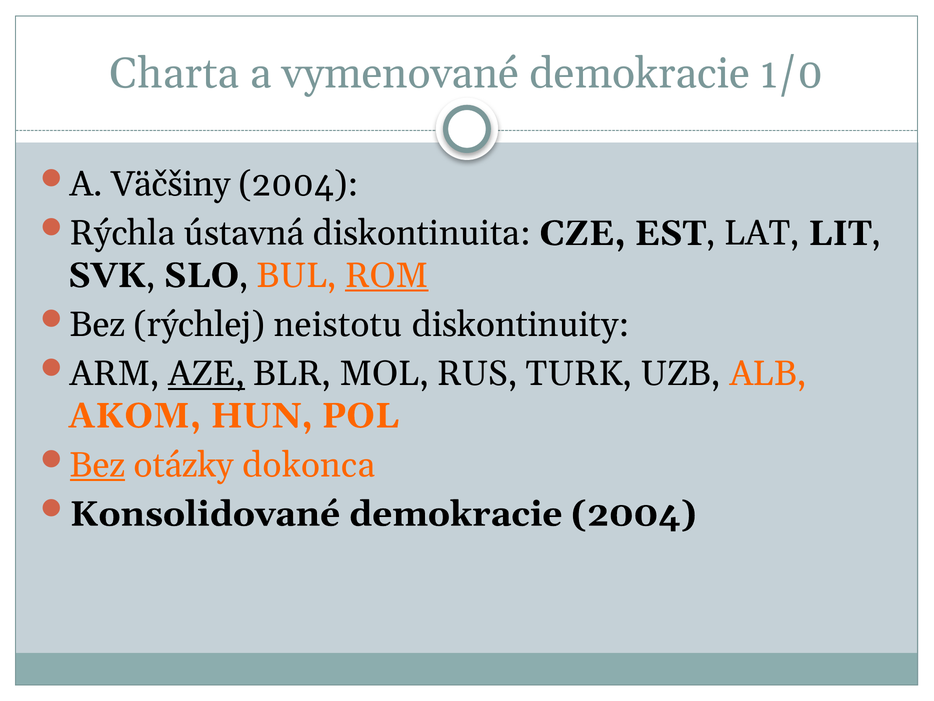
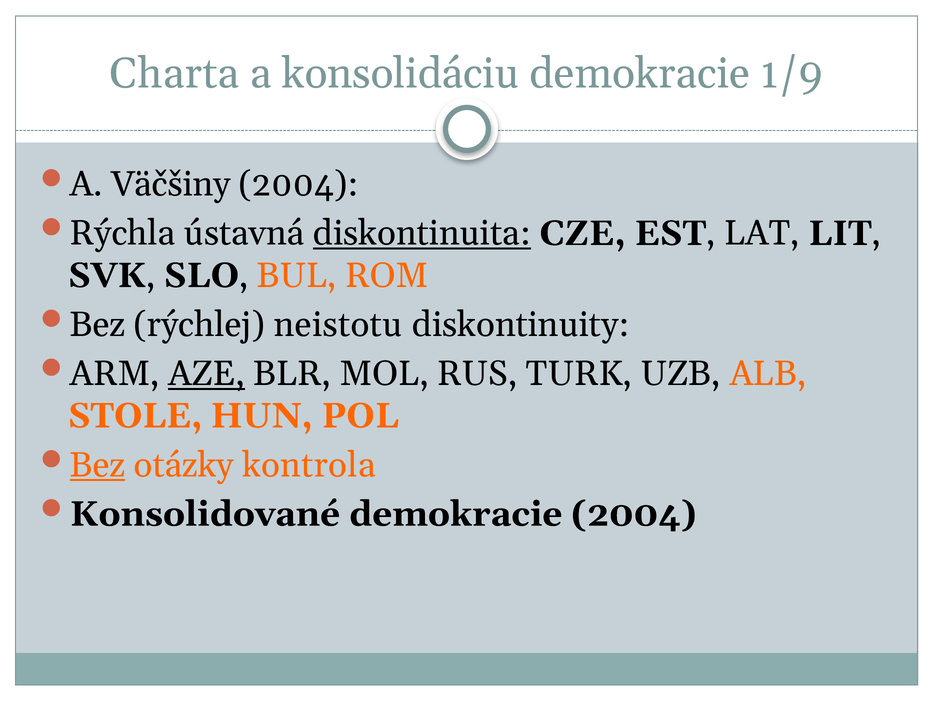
vymenované: vymenované -> konsolidáciu (401, 73)
1/0: 1/0 -> 1/9 (792, 73)
diskontinuita underline: none -> present (422, 233)
ROM underline: present -> none (387, 275)
AKOM: AKOM -> STOLE (135, 416)
dokonca: dokonca -> kontrola (309, 465)
